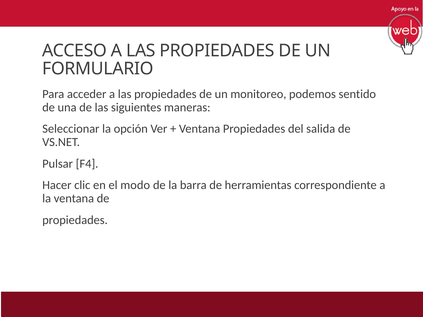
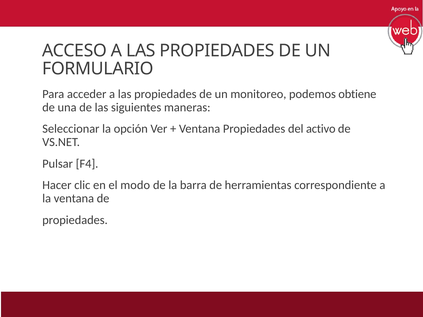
sentido: sentido -> obtiene (357, 94)
salida: salida -> activo (321, 129)
